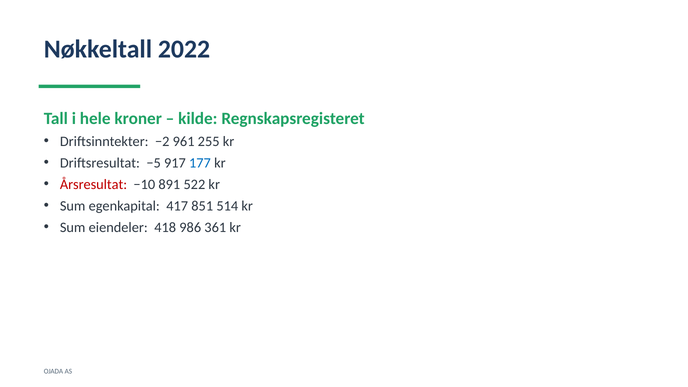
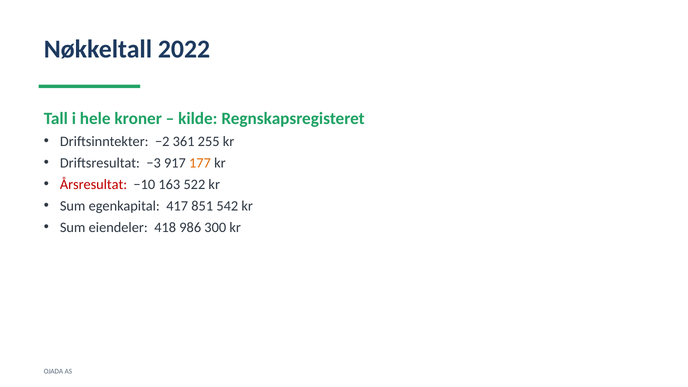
961: 961 -> 361 (184, 141)
−5: −5 -> −3 (154, 163)
177 colour: blue -> orange (200, 163)
891: 891 -> 163 (169, 184)
514: 514 -> 542 (227, 206)
361: 361 -> 300 (215, 228)
